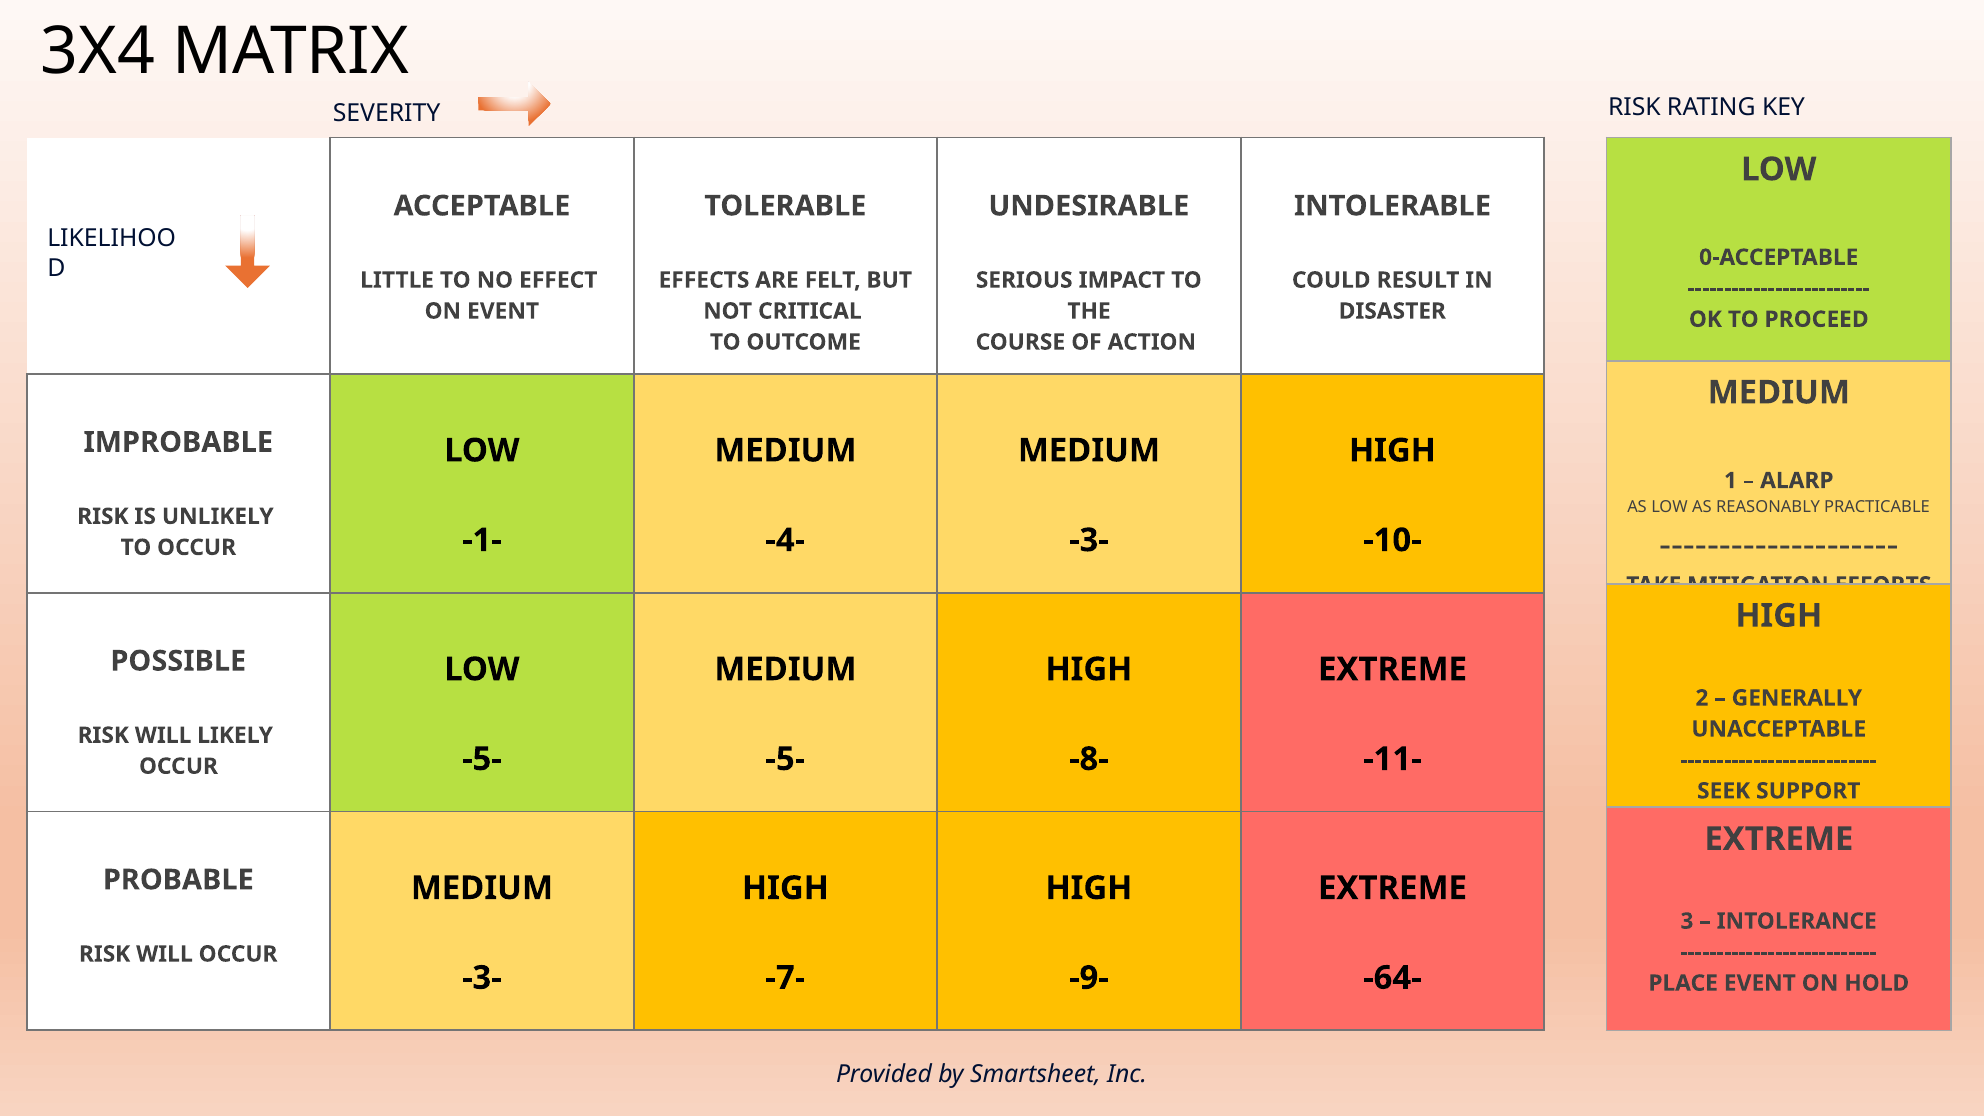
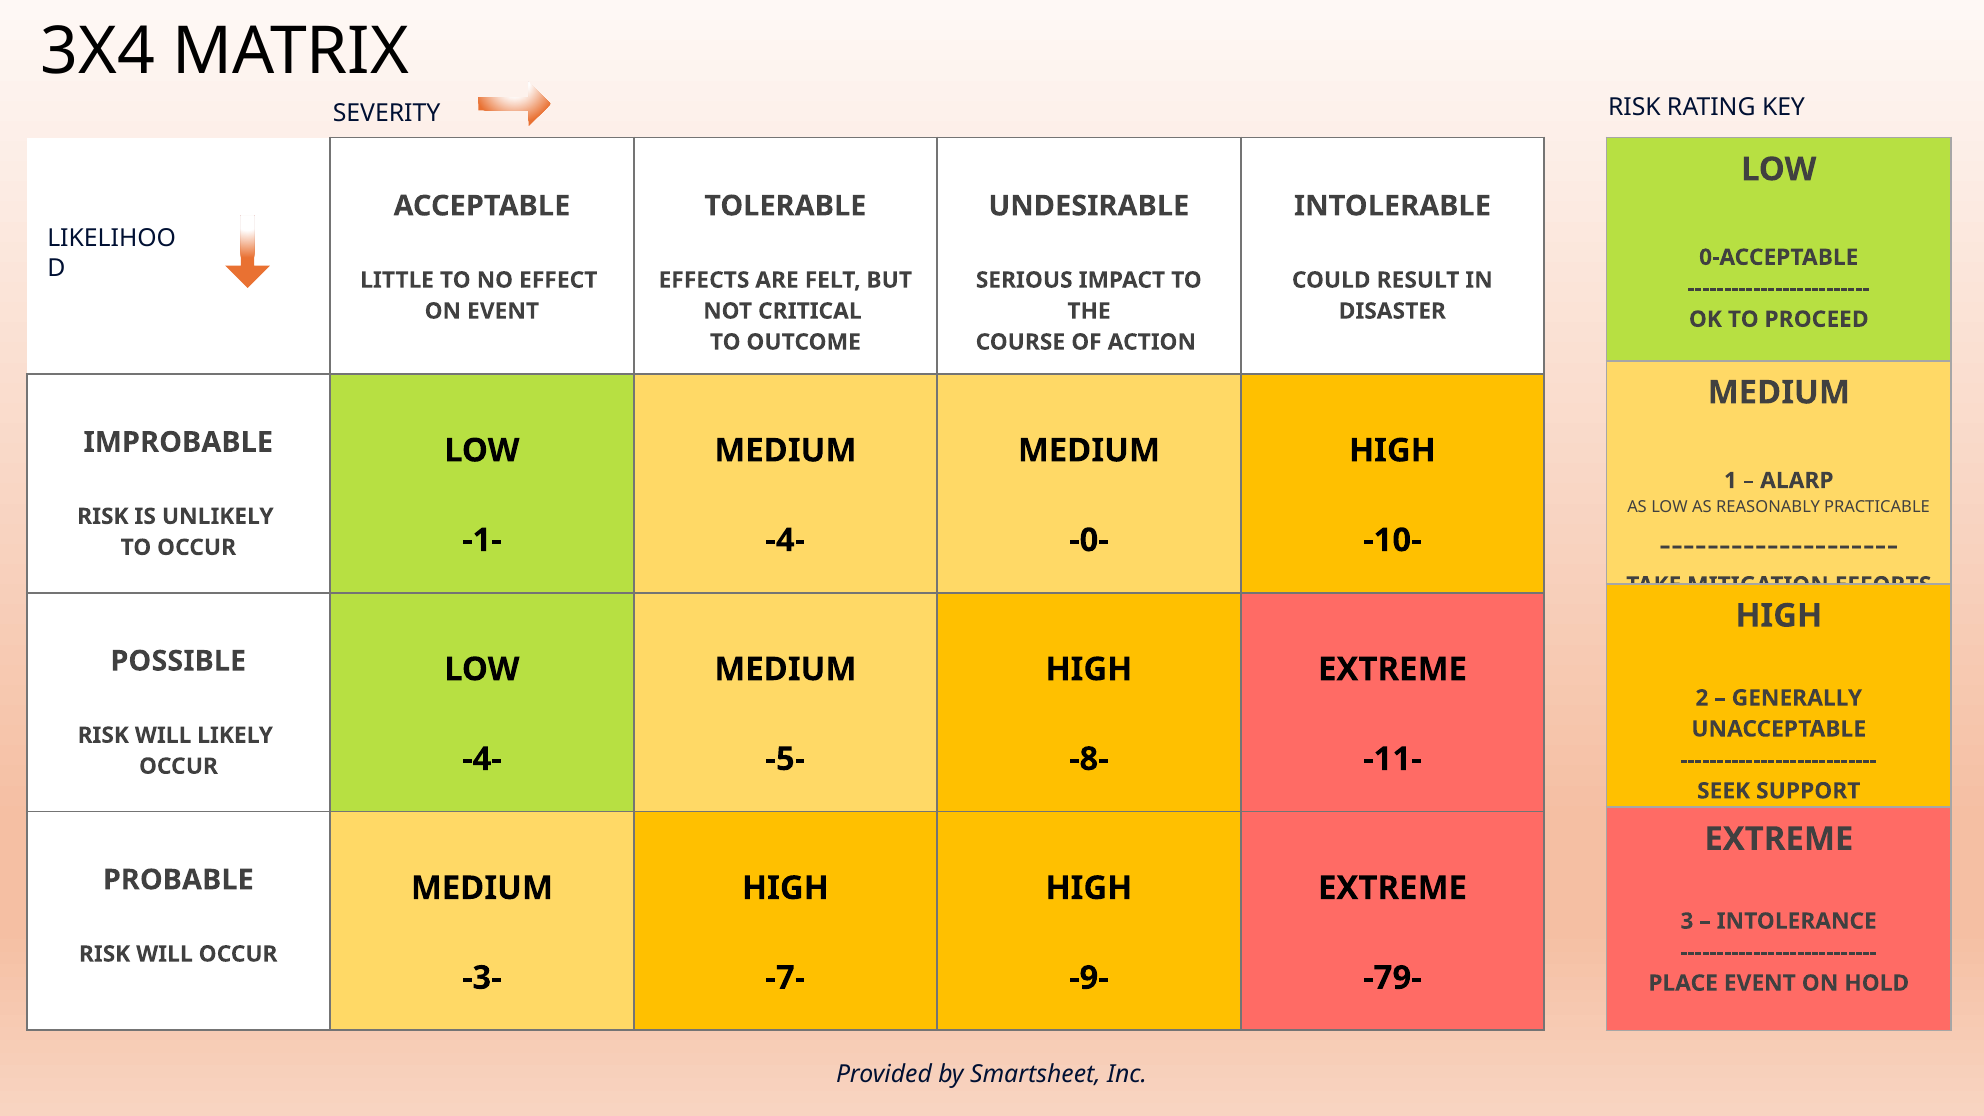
-3-: -3- -> -0- (1089, 540)
-5-: -5- -> -4- (482, 759)
-64-: -64- -> -79- (1392, 978)
